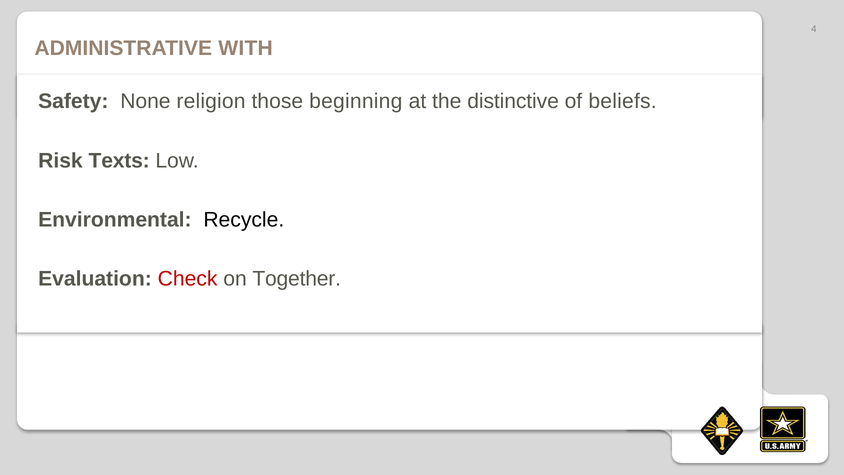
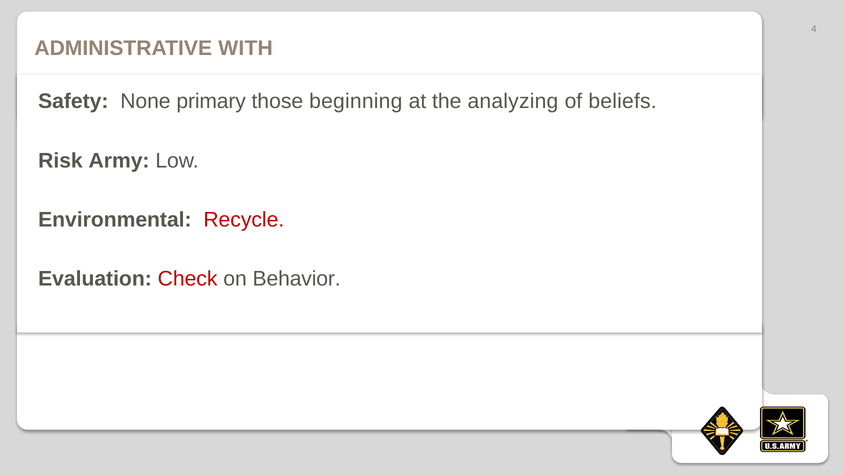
religion: religion -> primary (211, 101)
distinctive: distinctive -> analyzing (513, 101)
Texts: Texts -> Army (119, 161)
Recycle colour: black -> red (244, 220)
Together: Together -> Behavior (297, 279)
